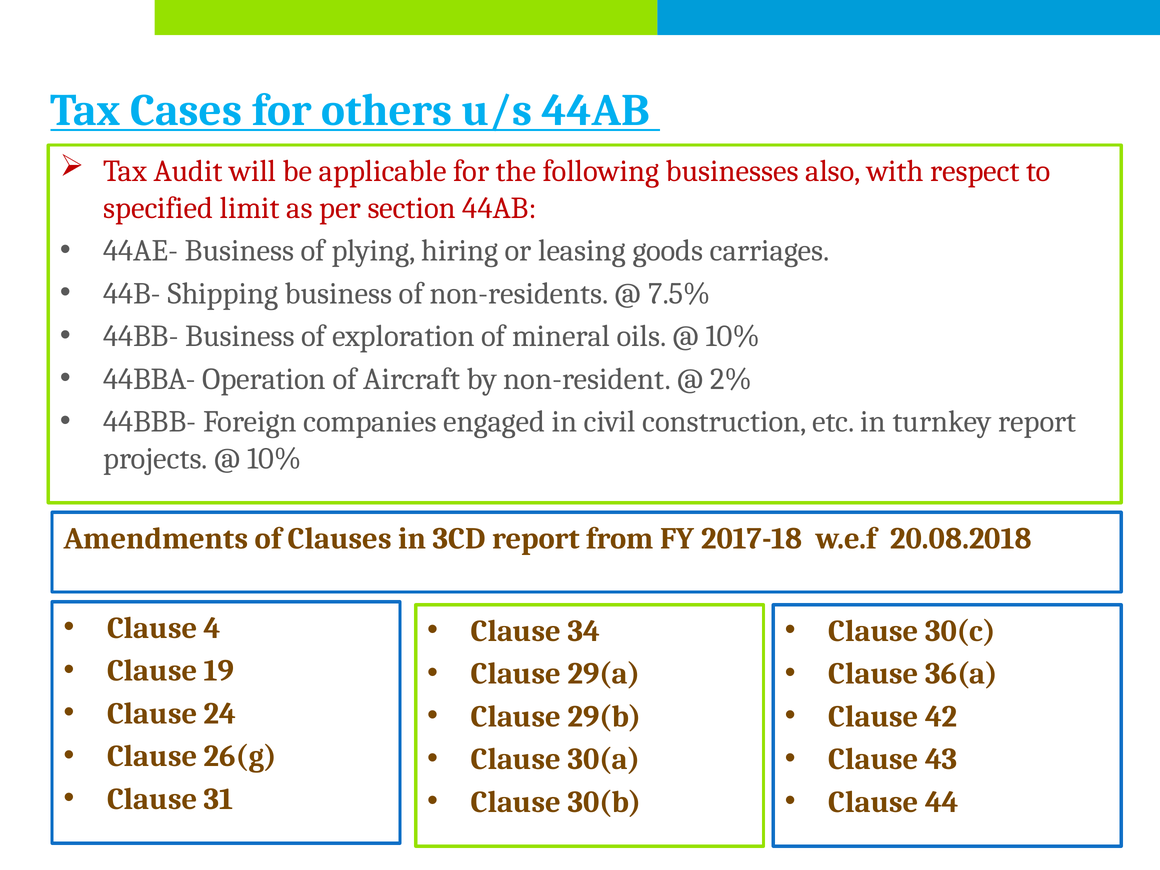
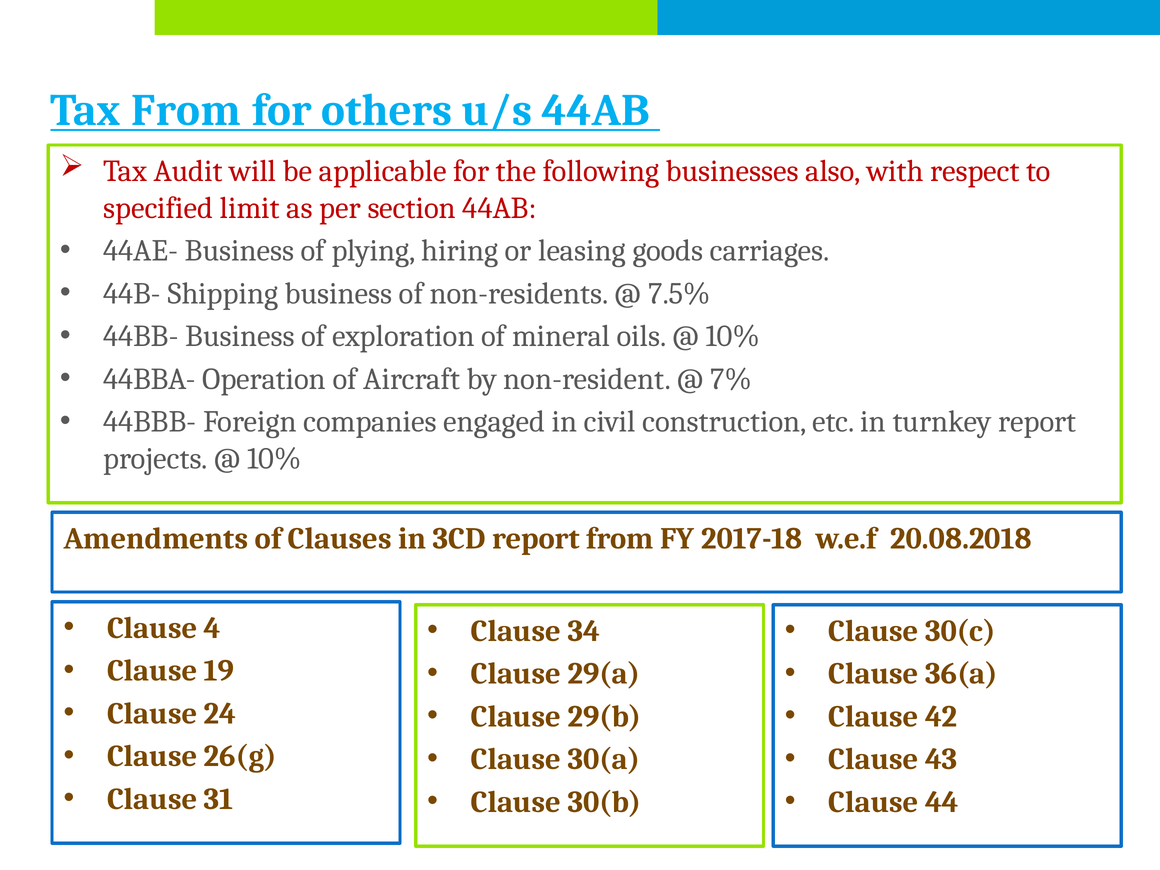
Tax Cases: Cases -> From (186, 110)
2%: 2% -> 7% (731, 379)
